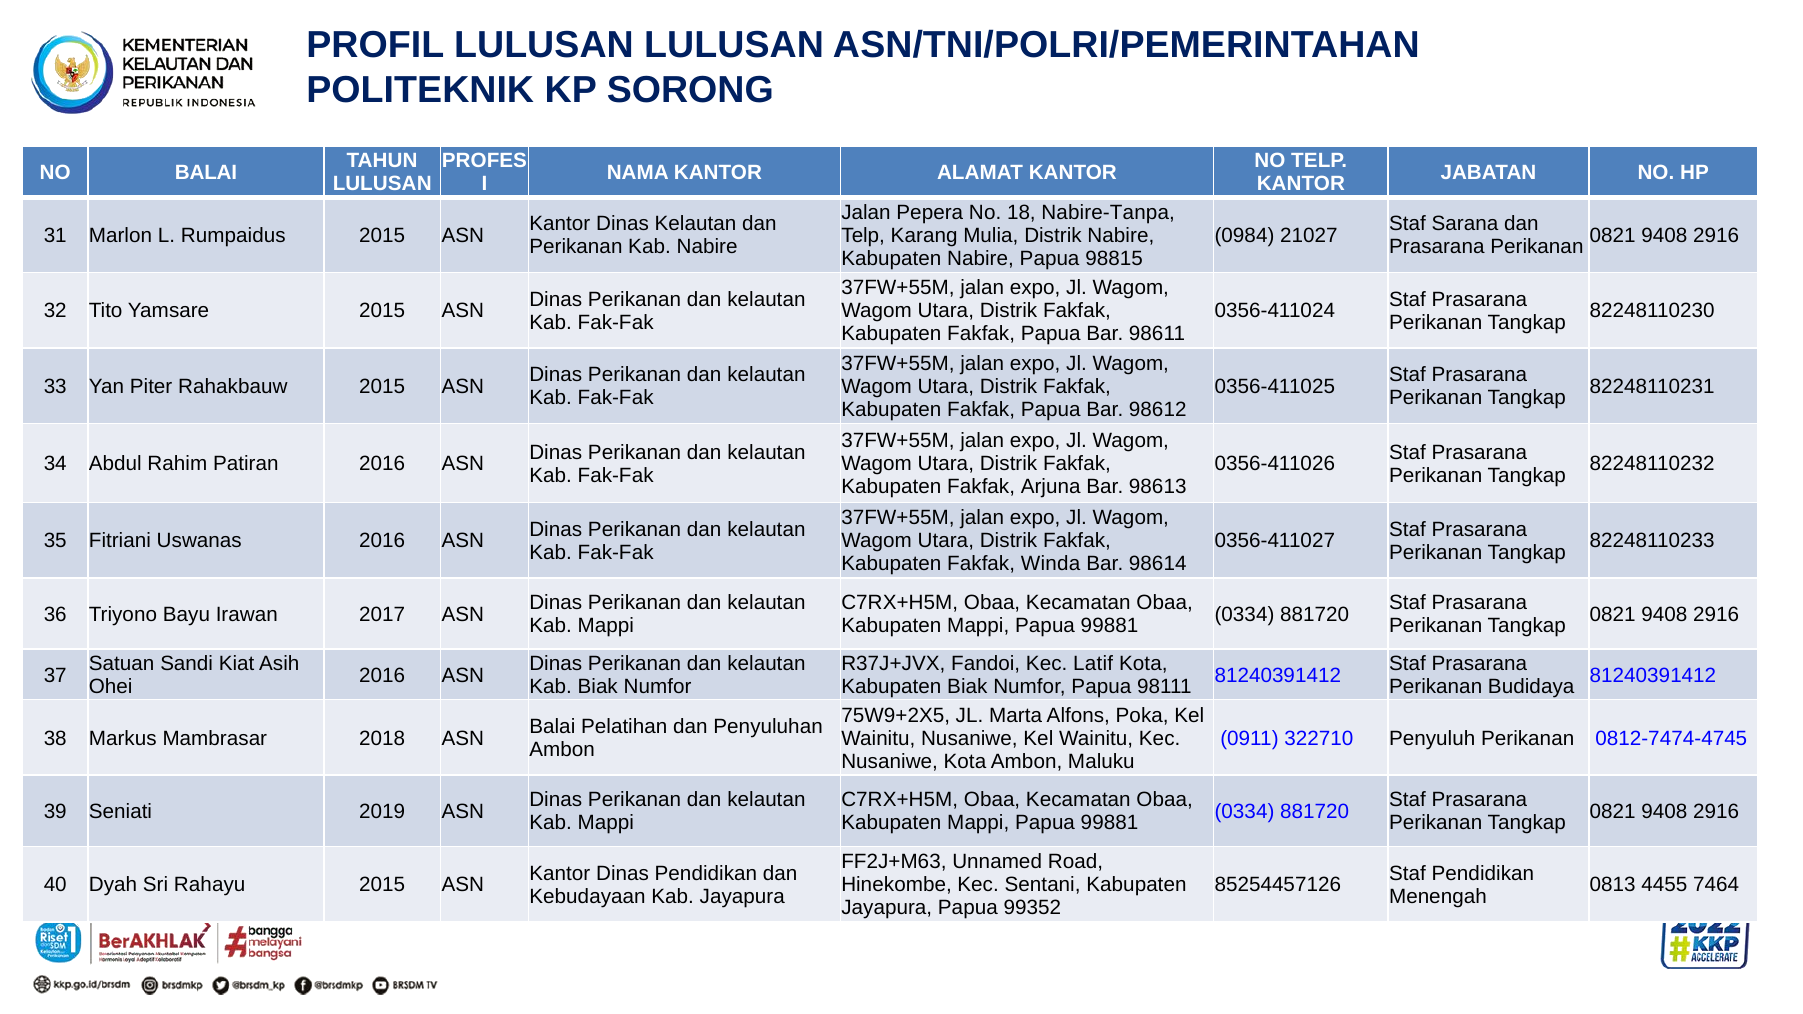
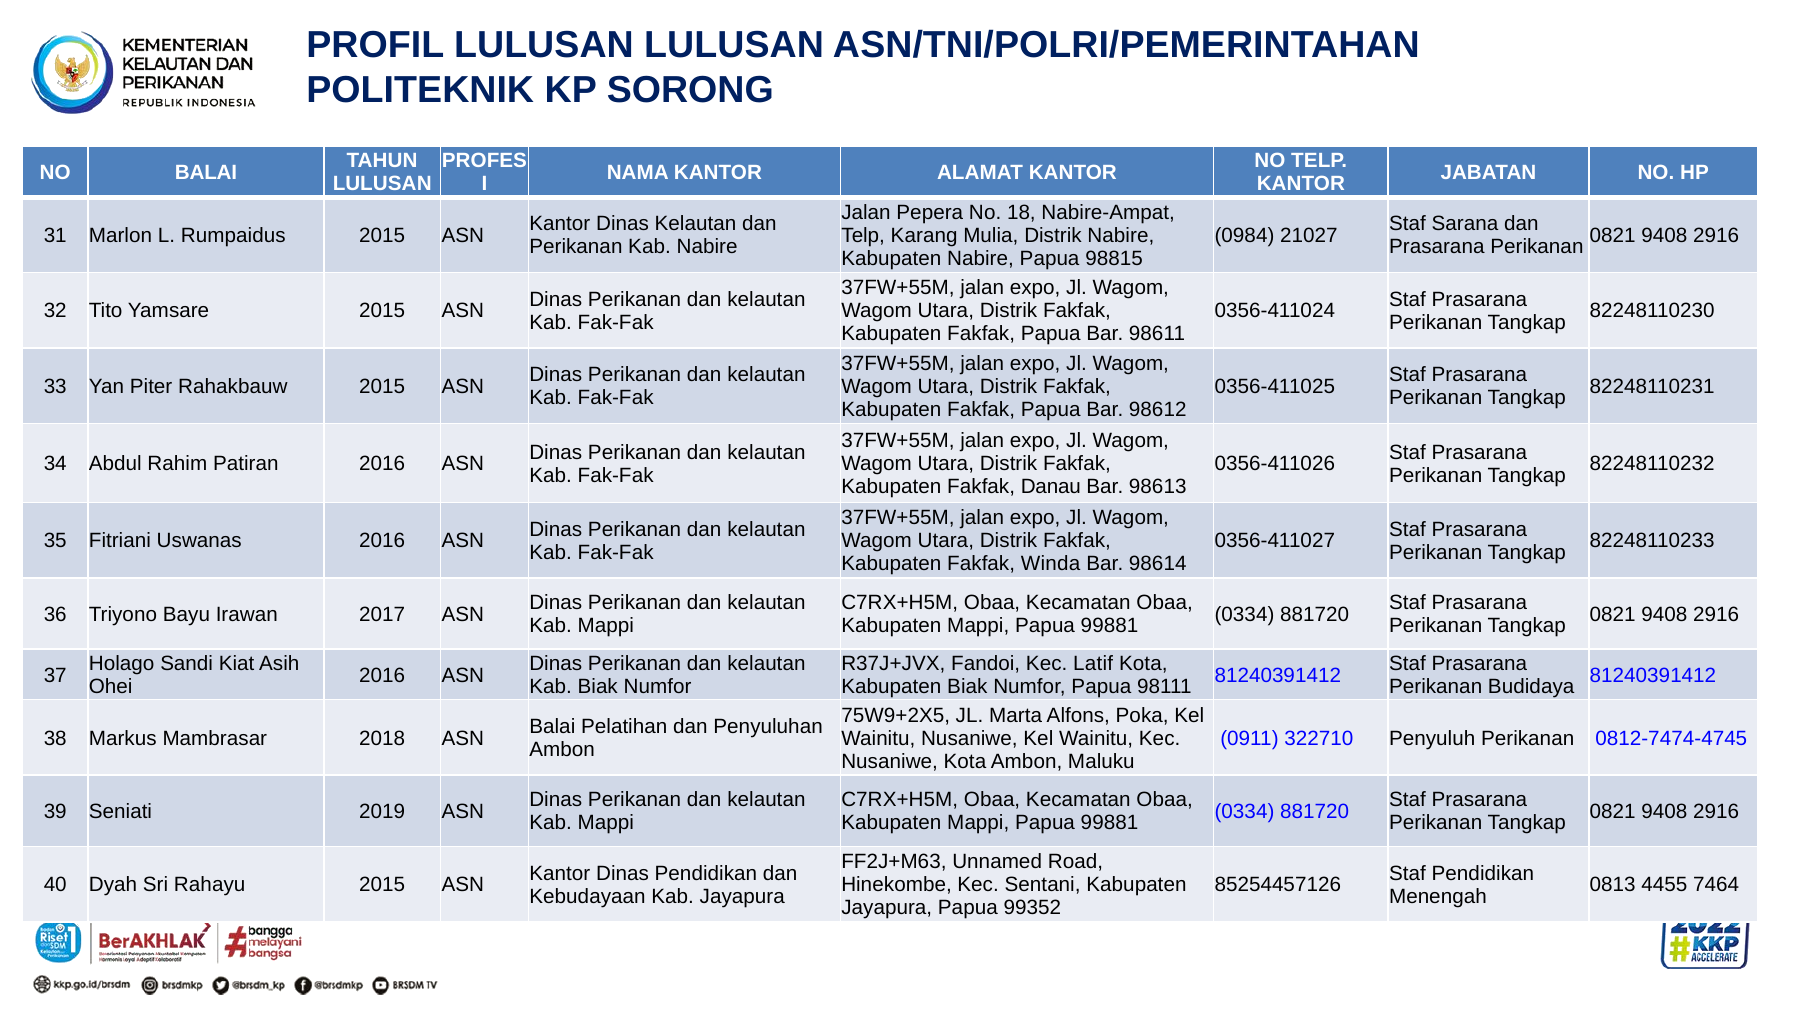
Nabire-Tanpa: Nabire-Tanpa -> Nabire-Ampat (1108, 213)
Arjuna: Arjuna -> Danau (1051, 487)
Satuan: Satuan -> Holago (122, 664)
